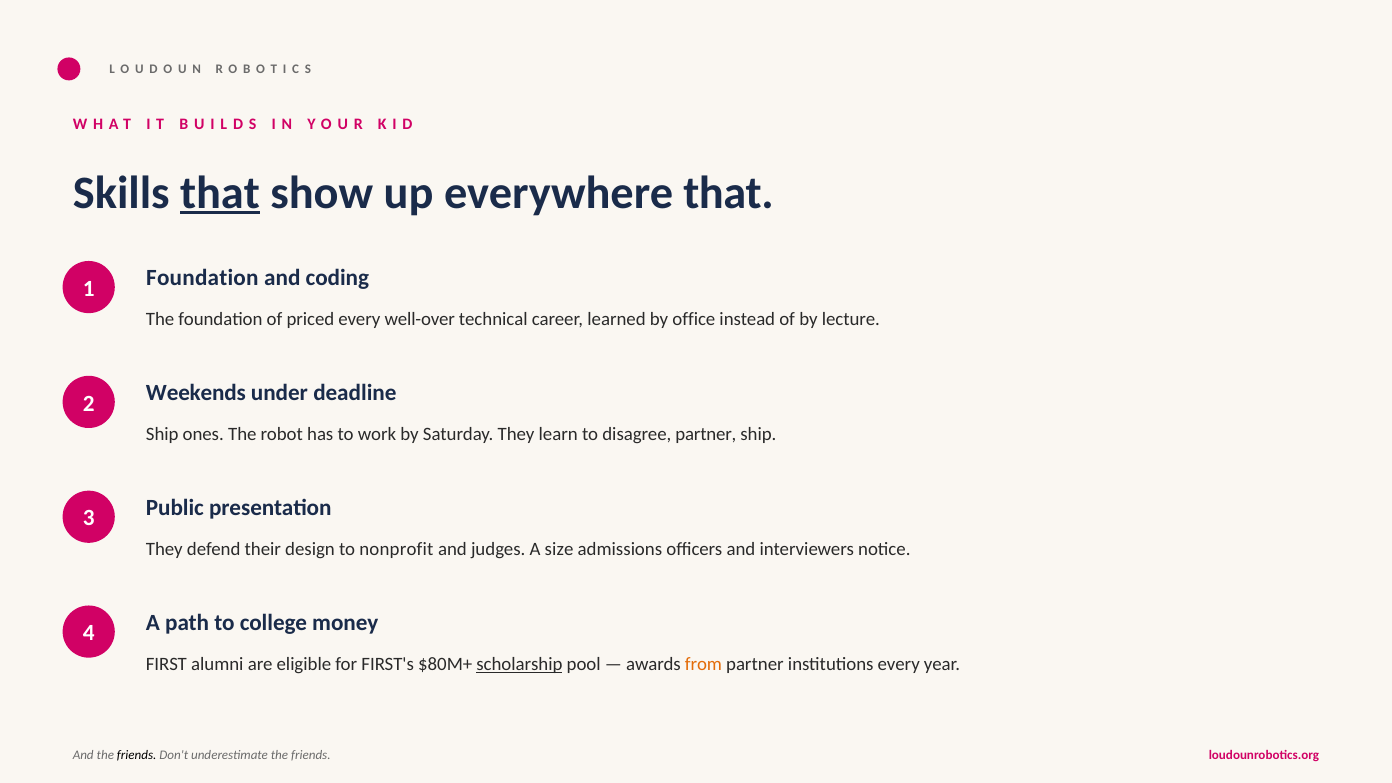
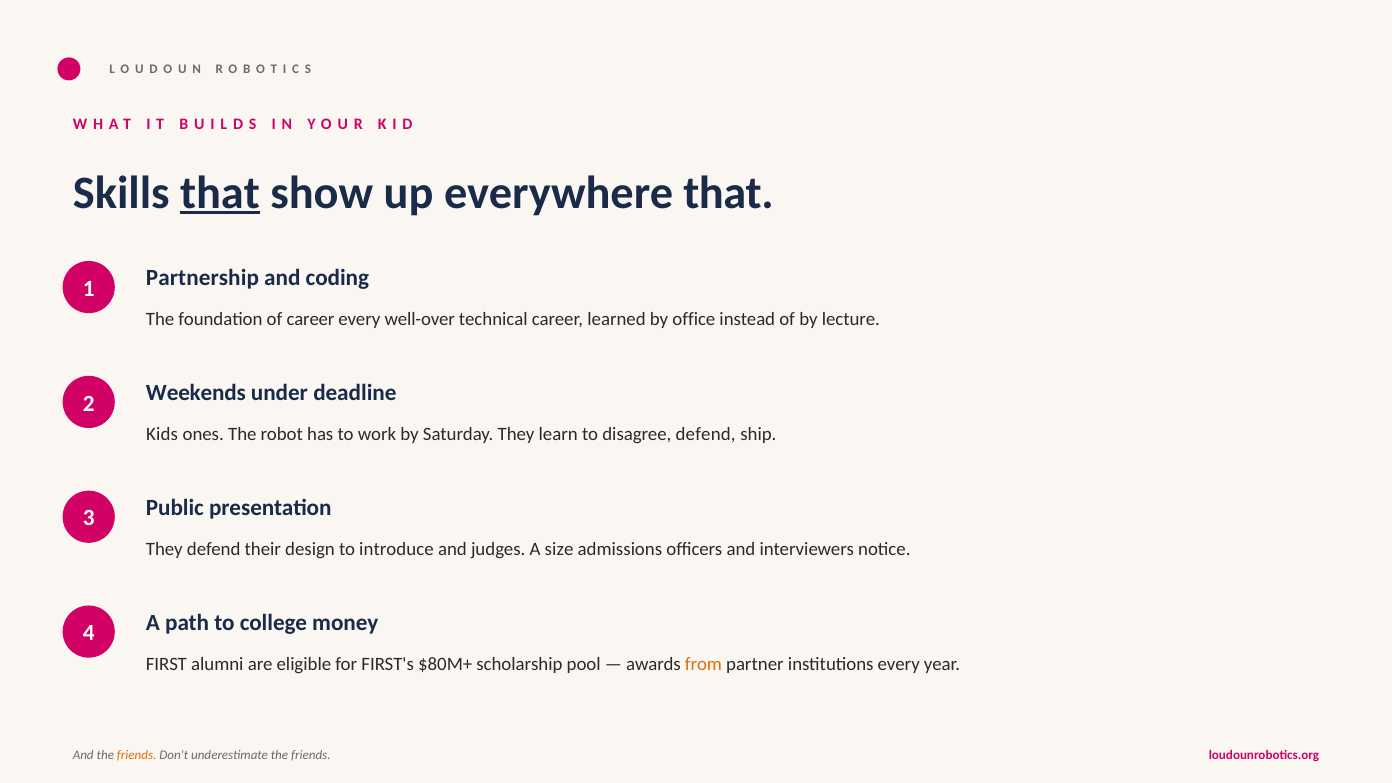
1 Foundation: Foundation -> Partnership (202, 278)
of priced: priced -> career (310, 320)
Ship: Ship -> Kids (162, 435)
disagree partner: partner -> defend (706, 435)
nonprofit: nonprofit -> introduce (396, 549)
scholarship underline: present -> none (519, 664)
friends colour: black -> orange (137, 756)
